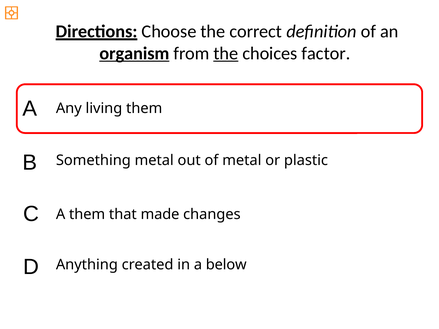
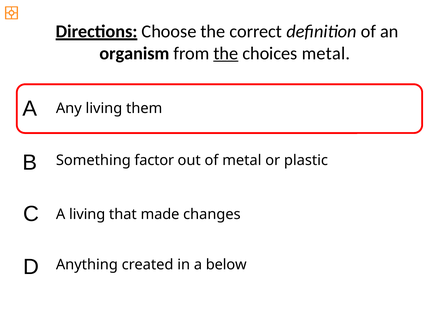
organism underline: present -> none (134, 53)
choices factor: factor -> metal (326, 53)
Something metal: metal -> factor (154, 160)
A them: them -> living (87, 214)
